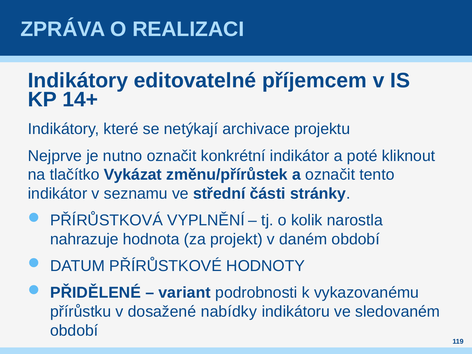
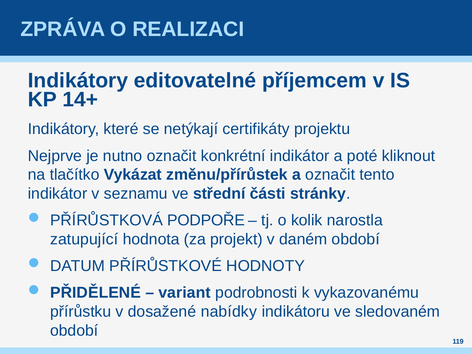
archivace: archivace -> certifikáty (256, 129)
VYPLNĚNÍ: VYPLNĚNÍ -> PODPOŘE (206, 220)
nahrazuje: nahrazuje -> zatupující (84, 239)
